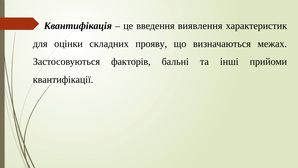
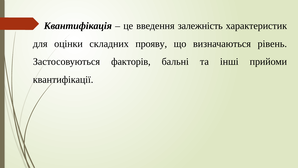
виявлення: виявлення -> залежність (200, 26)
межах: межах -> рівень (272, 44)
